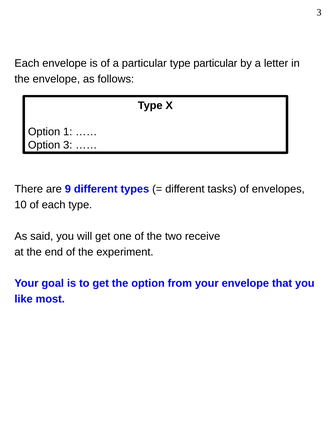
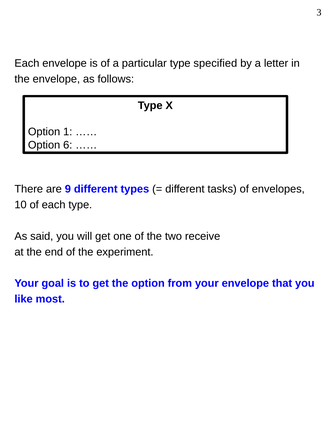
type particular: particular -> specified (215, 63)
Option 3: 3 -> 6 (68, 145)
